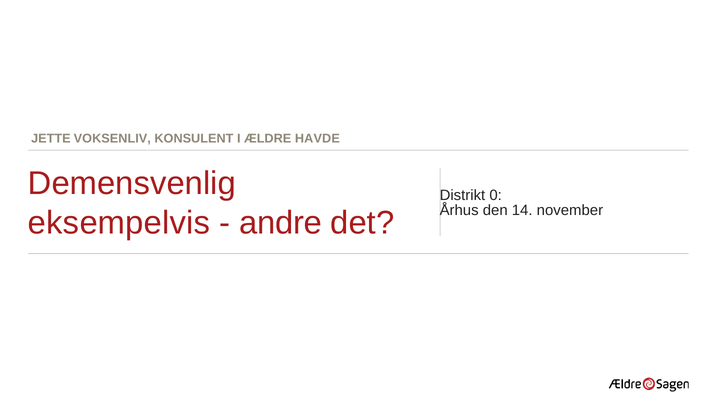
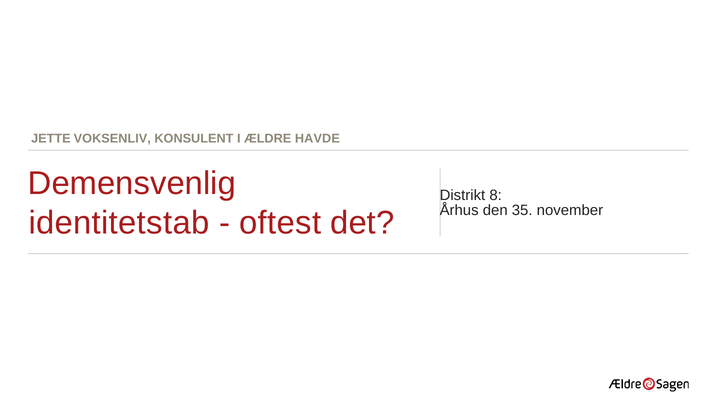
0: 0 -> 8 (496, 195)
14: 14 -> 35 (522, 210)
eksempelvis: eksempelvis -> identitetstab (119, 223)
andre: andre -> oftest (280, 223)
